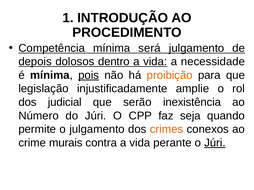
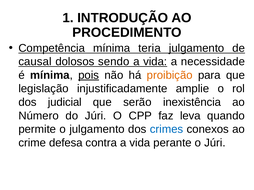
será: será -> teria (149, 48)
depois: depois -> causal (35, 62)
dentro: dentro -> sendo (114, 62)
seja: seja -> leva (190, 116)
crimes colour: orange -> blue (167, 130)
murais: murais -> defesa (66, 143)
Júri underline: present -> none (215, 143)
